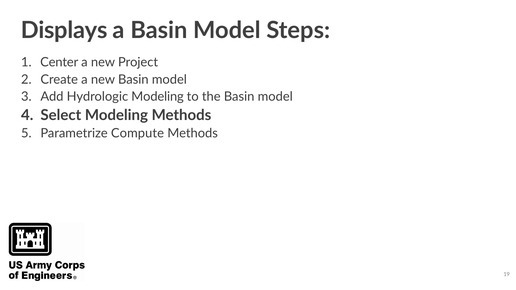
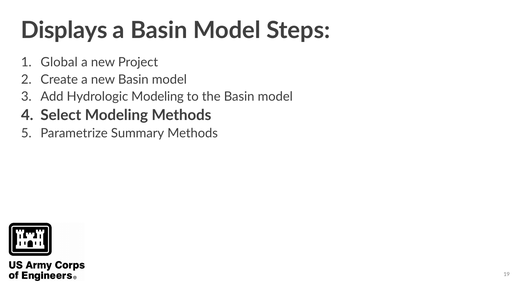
Center: Center -> Global (59, 62)
Compute: Compute -> Summary (138, 133)
